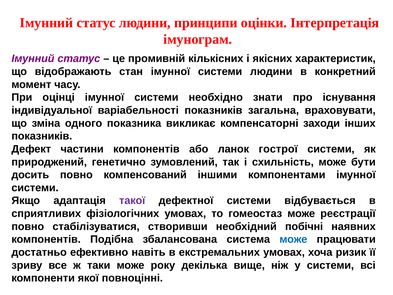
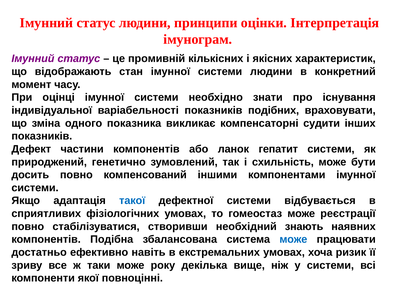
загальна: загальна -> подібних (274, 110)
заходи: заходи -> судити (322, 123)
гострої: гострої -> гепатит (278, 149)
такої colour: purple -> blue (132, 201)
побічні: побічні -> знають (304, 226)
